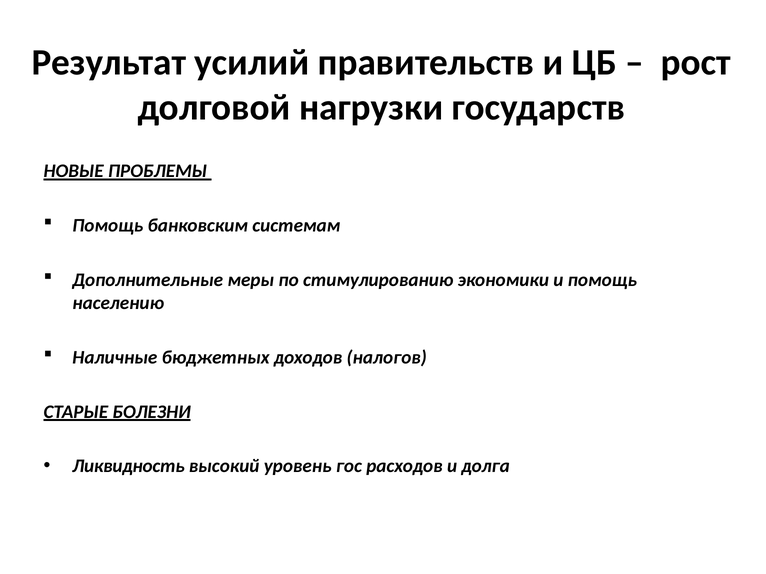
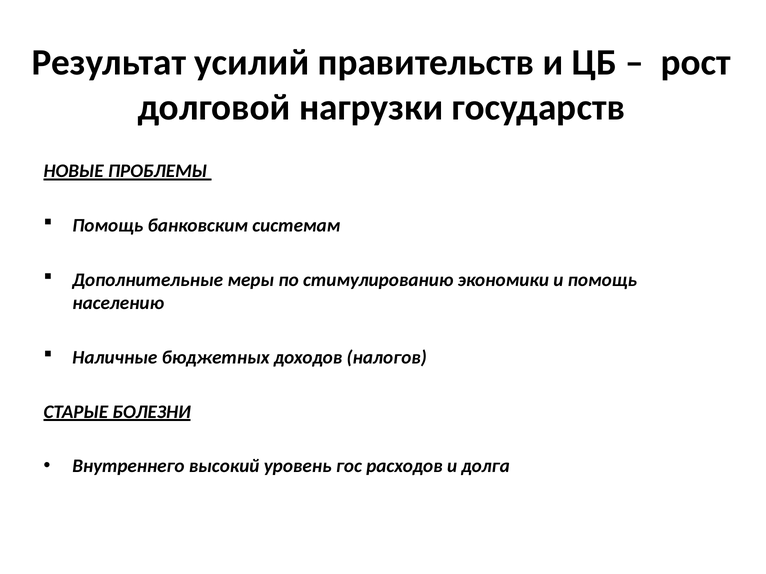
Ликвидность: Ликвидность -> Внутреннего (128, 467)
